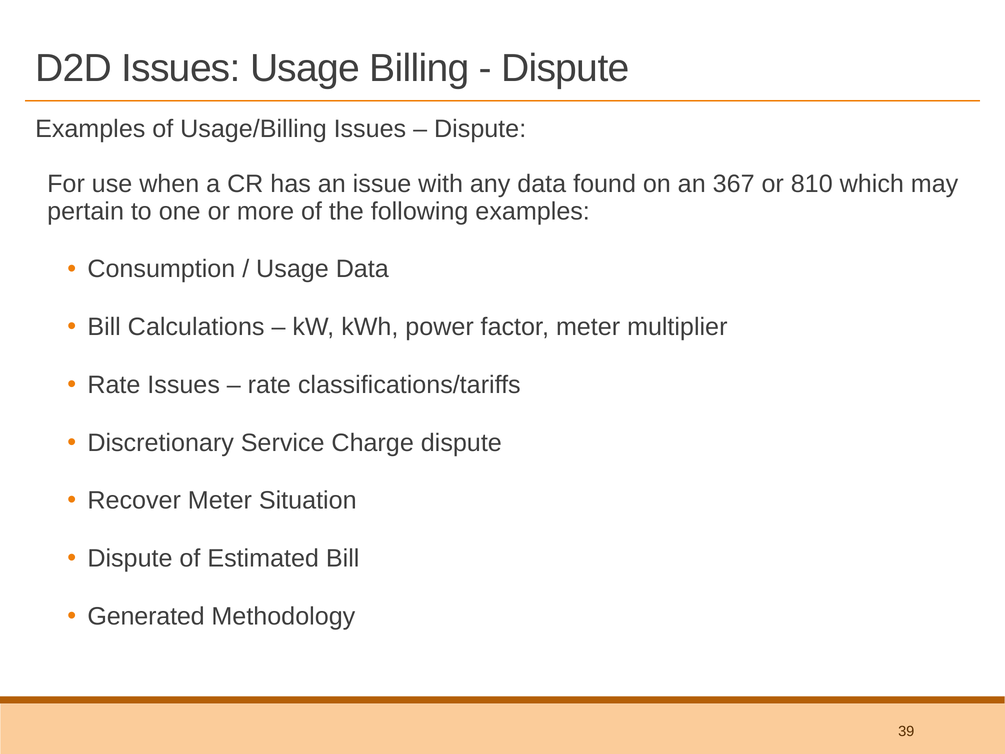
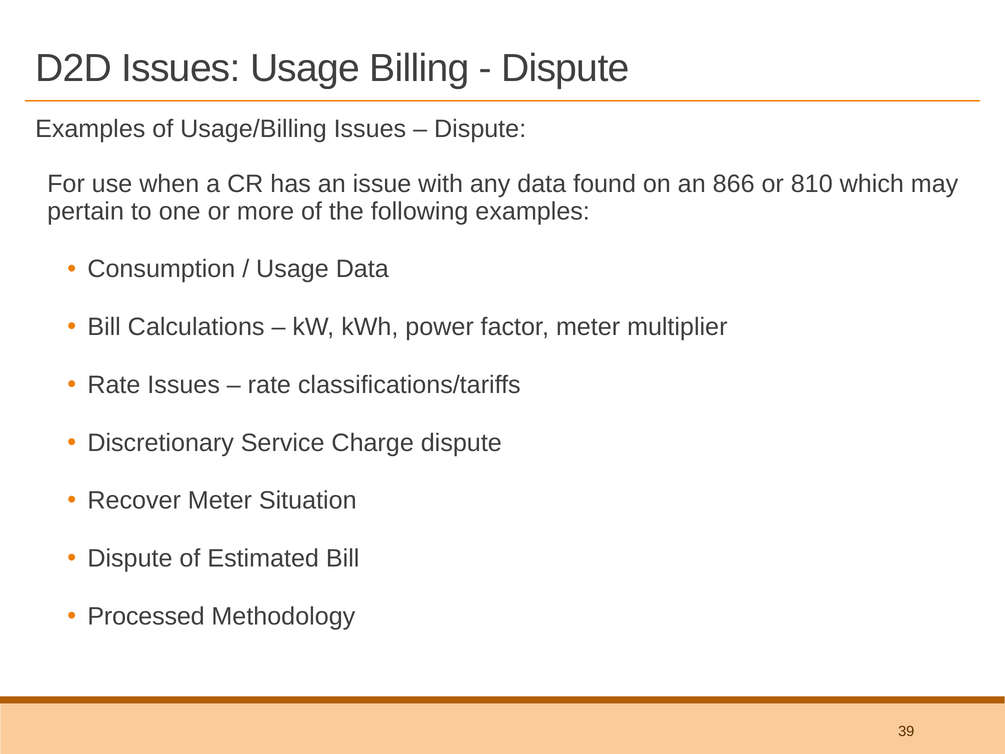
367: 367 -> 866 (734, 184)
Generated: Generated -> Processed (146, 616)
